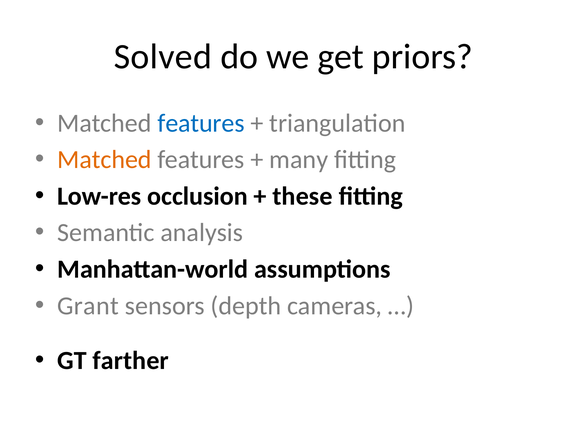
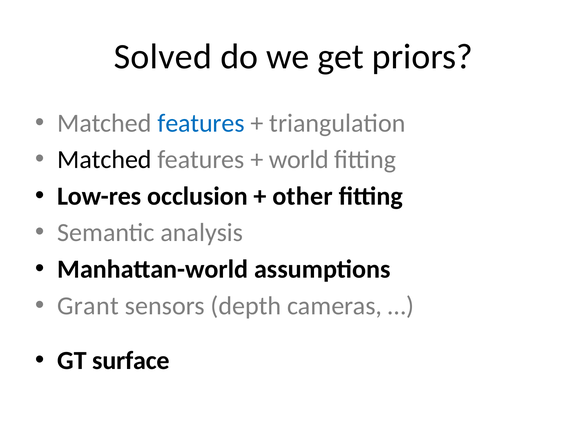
Matched colour: orange -> black (104, 160)
many: many -> world (299, 160)
these: these -> other (302, 196)
farther: farther -> surface (131, 361)
